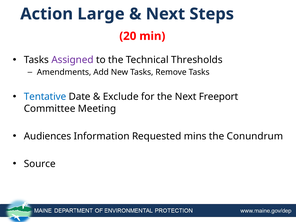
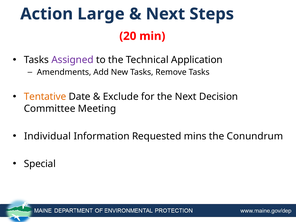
Thresholds: Thresholds -> Application (197, 60)
Tentative colour: blue -> orange (45, 97)
Freeport: Freeport -> Decision (219, 97)
Audiences: Audiences -> Individual (47, 136)
Source: Source -> Special (40, 164)
